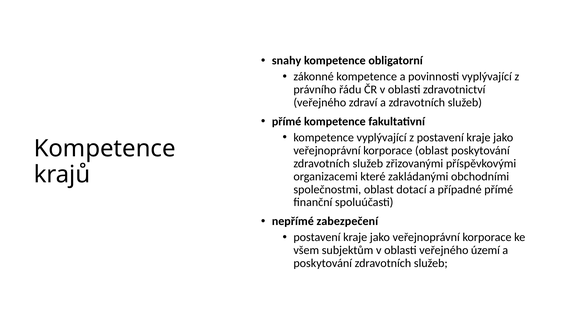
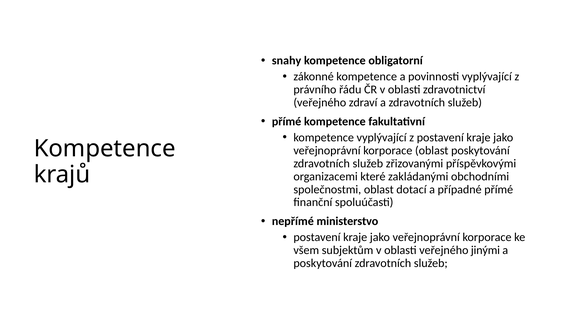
zabezpečení: zabezpečení -> ministerstvo (347, 221)
území: území -> jinými (485, 250)
